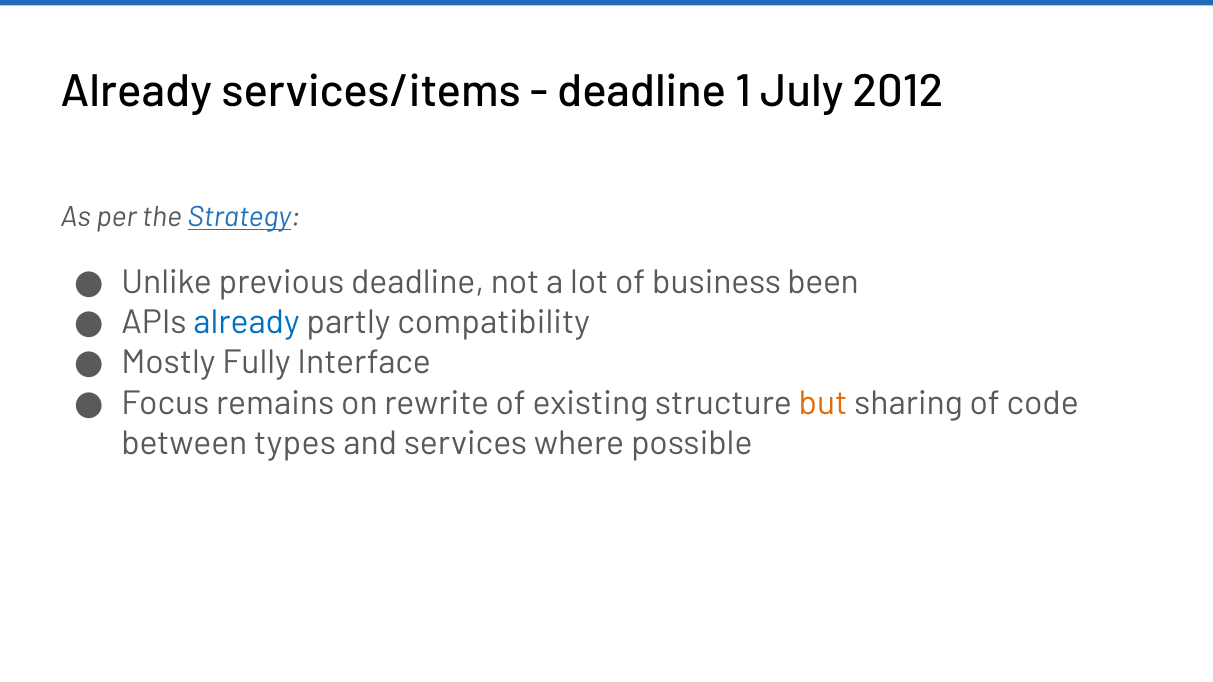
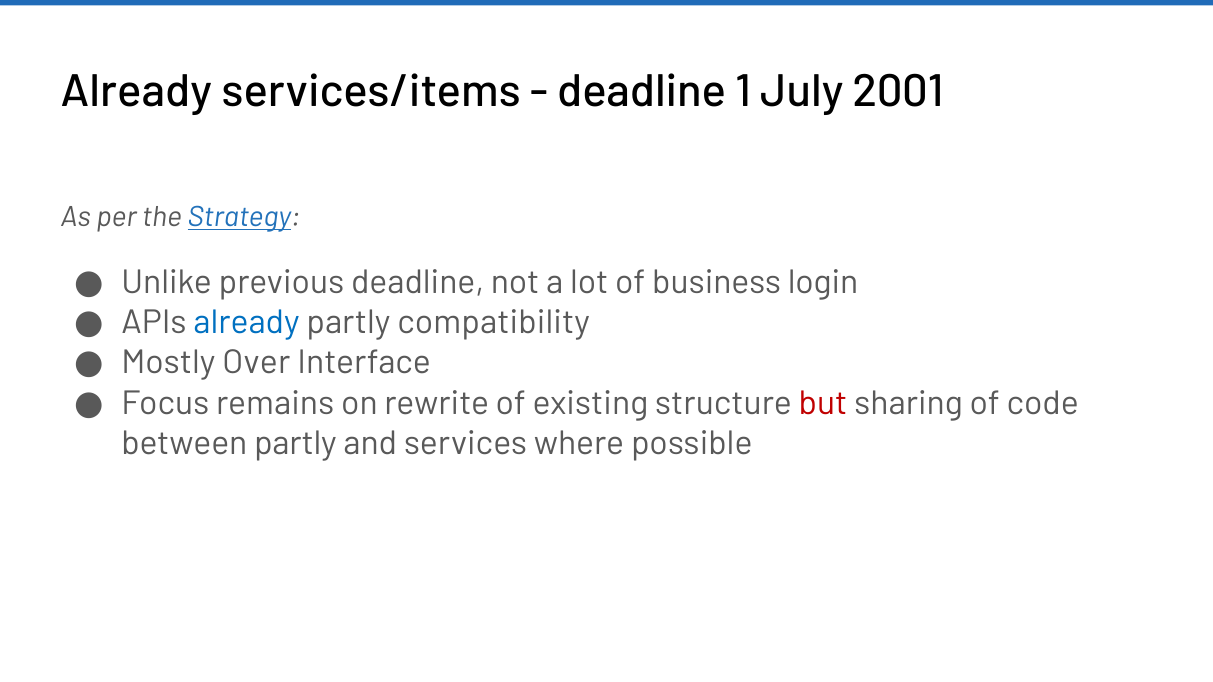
2012: 2012 -> 2001 (898, 91)
been: been -> login (823, 282)
Fully: Fully -> Over (256, 363)
but colour: orange -> red (823, 403)
between types: types -> partly (295, 444)
